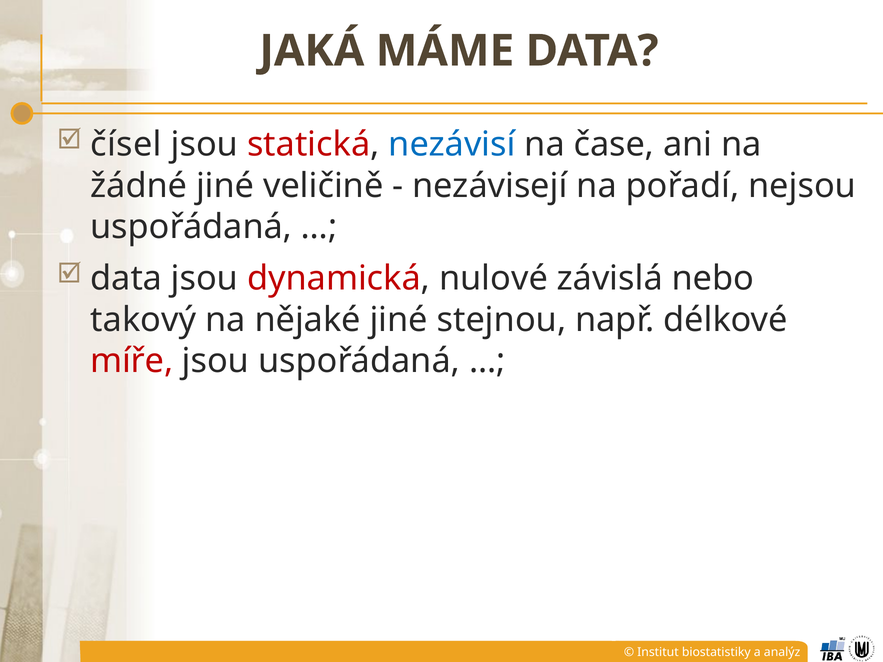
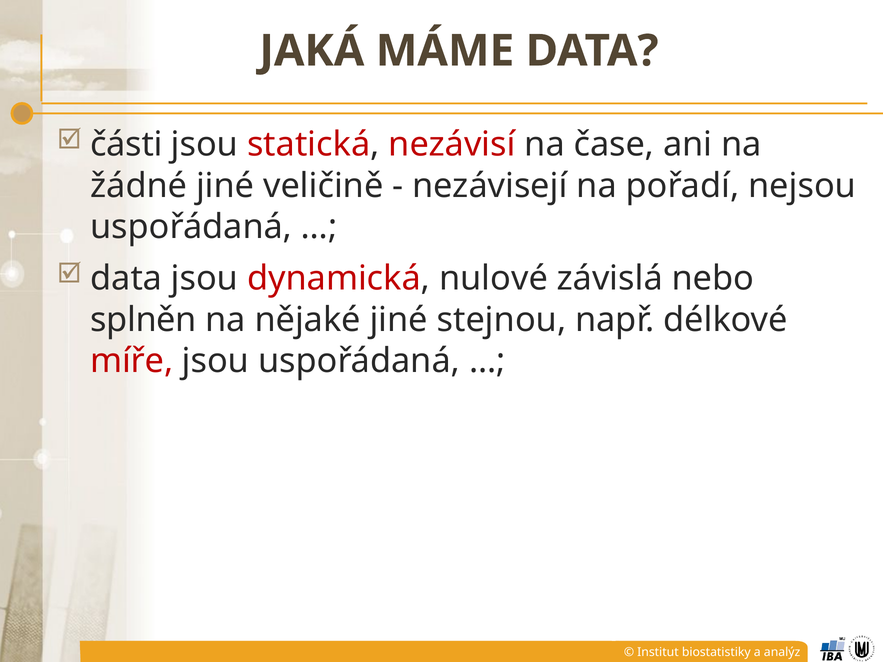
čísel: čísel -> části (126, 145)
nezávisí colour: blue -> red (452, 145)
takový: takový -> splněn (143, 320)
